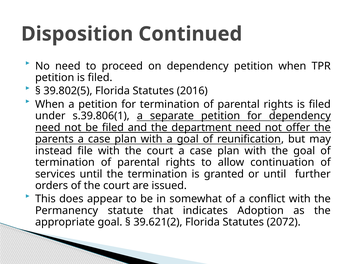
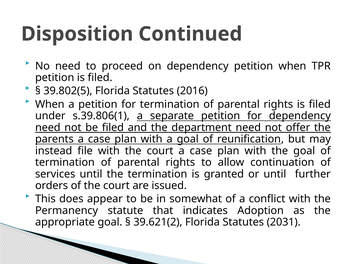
2072: 2072 -> 2031 (284, 222)
